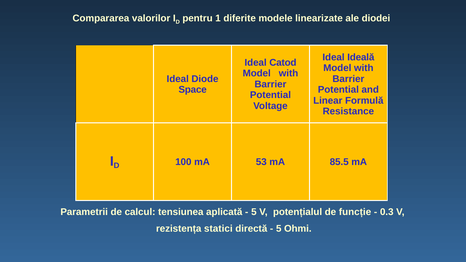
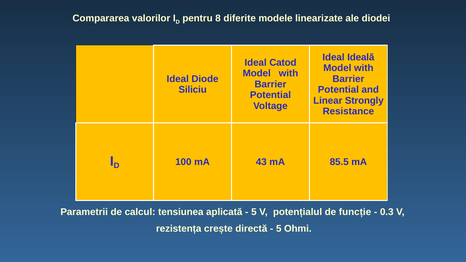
1: 1 -> 8 (218, 18)
Space: Space -> Siliciu (193, 90)
Formulă: Formulă -> Strongly (364, 101)
53: 53 -> 43 (261, 162)
statici: statici -> crește (218, 229)
